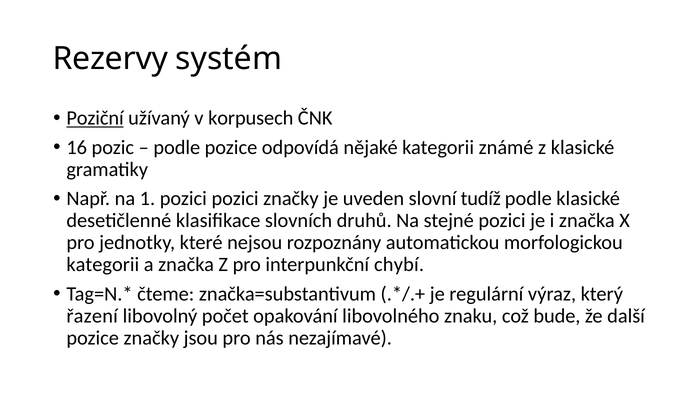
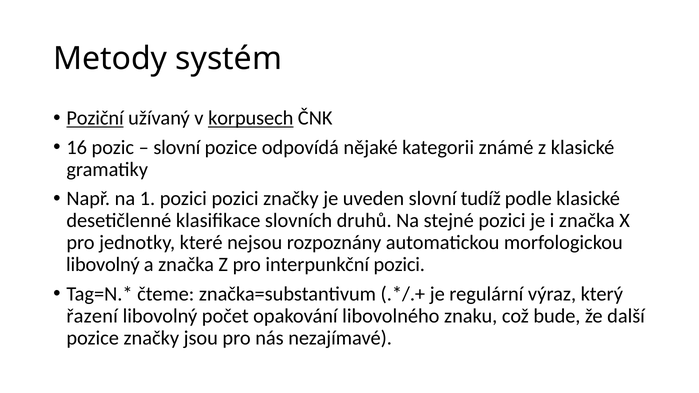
Rezervy: Rezervy -> Metody (110, 59)
korpusech underline: none -> present (251, 118)
podle: podle -> slovní (177, 147)
kategorii: kategorii -> libovolný (103, 265)
interpunkční chybí: chybí -> pozici (399, 265)
